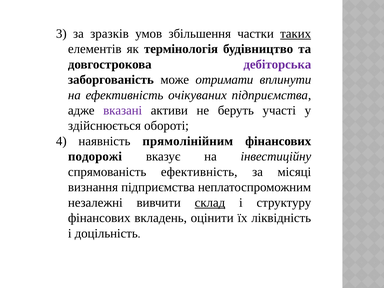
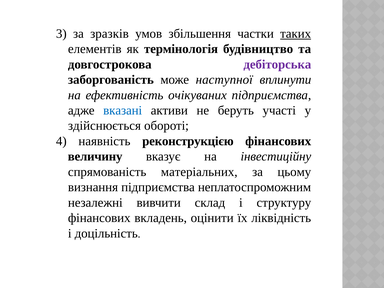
отримати: отримати -> наступної (224, 80)
вказані colour: purple -> blue (123, 110)
прямолінійним: прямолінійним -> реконструкцією (188, 141)
подорожі: подорожі -> величину (95, 156)
спрямованість ефективність: ефективність -> матеріальних (199, 172)
місяці: місяці -> цьому (294, 172)
склад underline: present -> none (210, 203)
